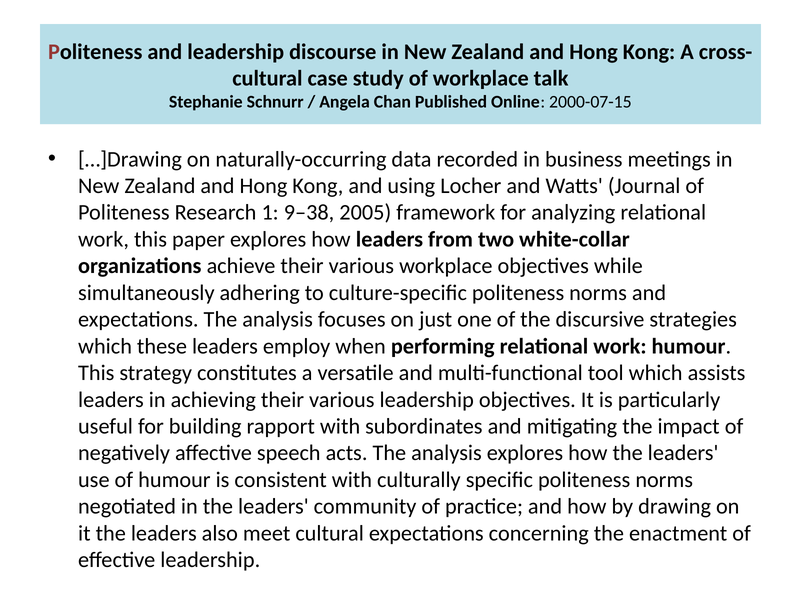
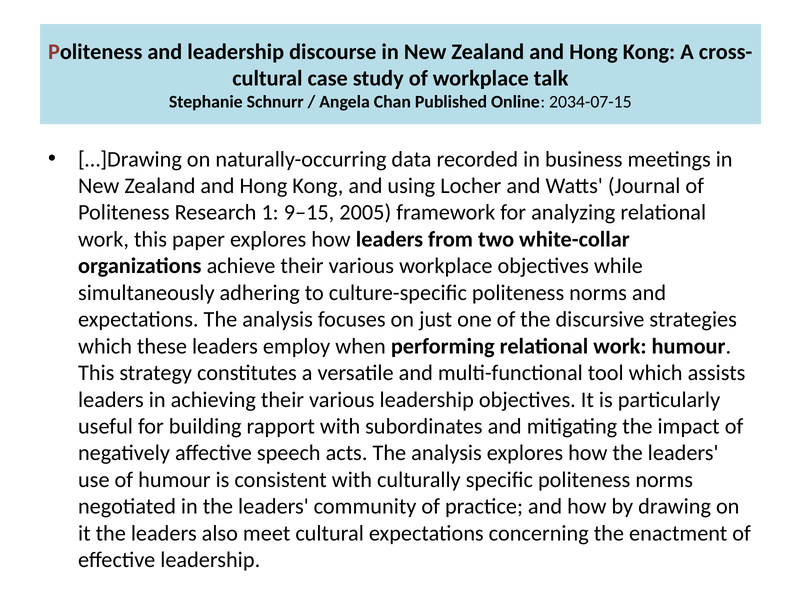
2000-07-15: 2000-07-15 -> 2034-07-15 (590, 102)
9–38: 9–38 -> 9–15 (309, 213)
